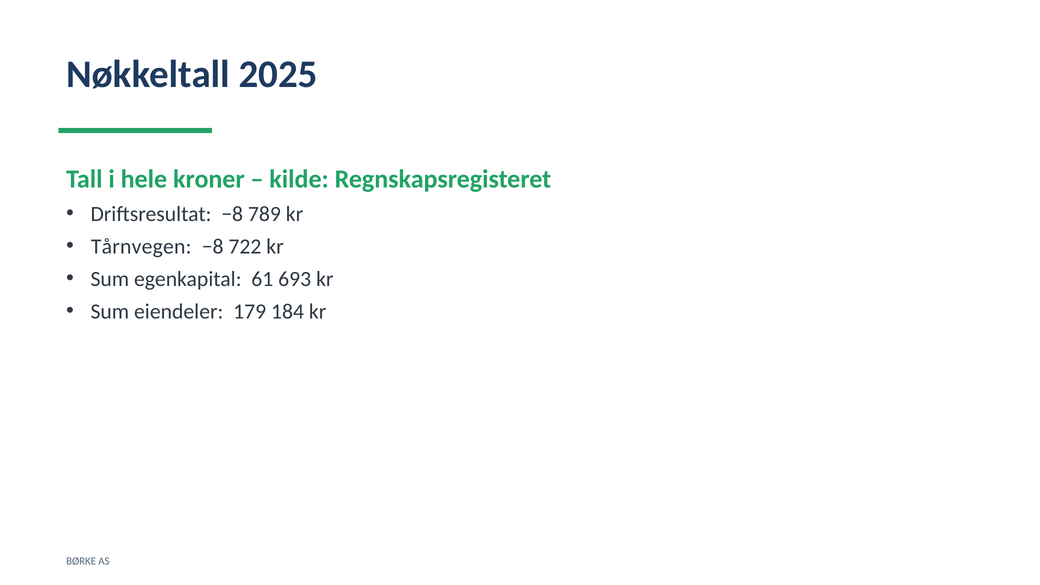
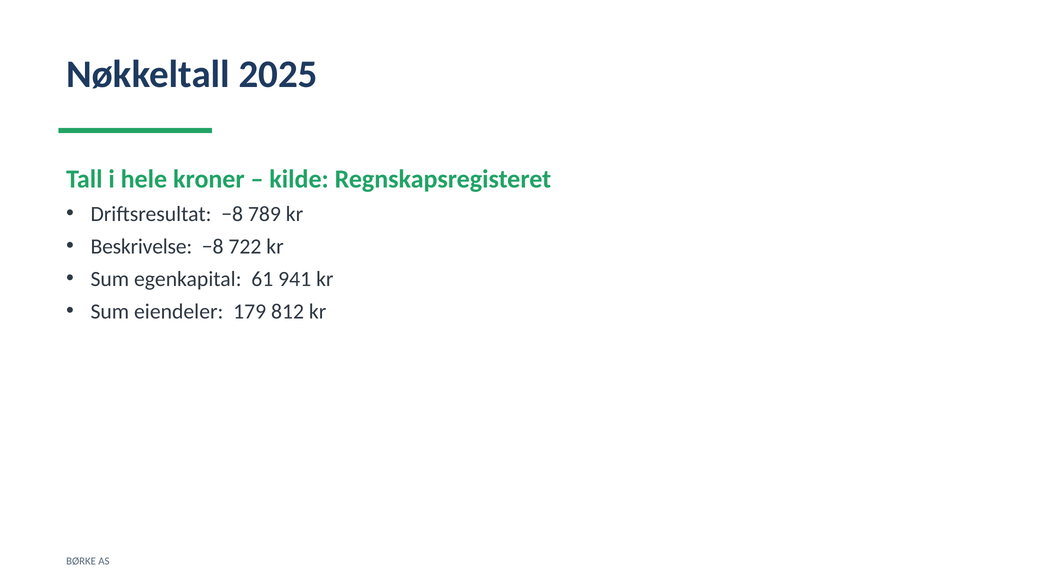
Tårnvegen: Tårnvegen -> Beskrivelse (141, 246)
693: 693 -> 941 (295, 279)
184: 184 -> 812 (288, 311)
